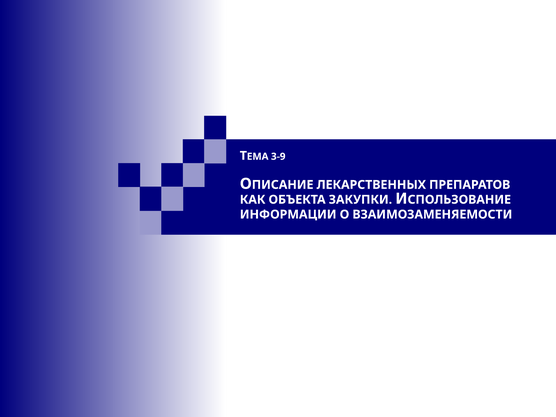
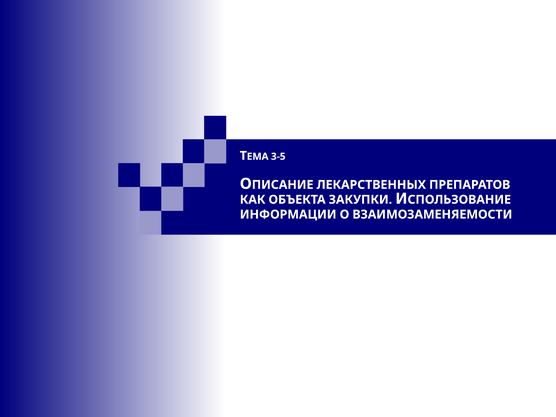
3-9: 3-9 -> 3-5 (278, 157)
